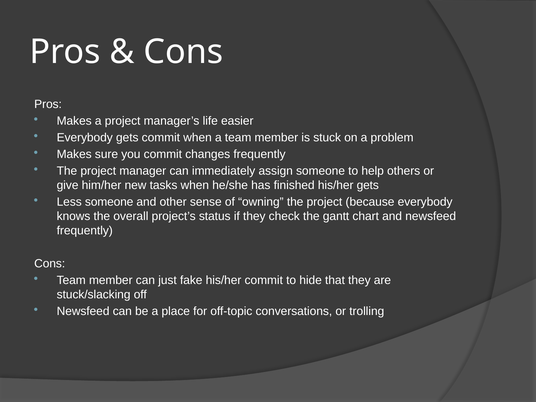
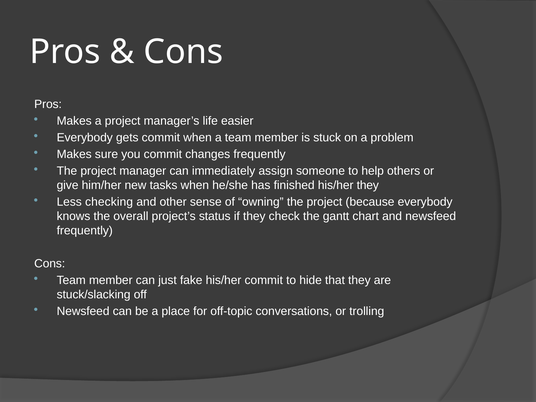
his/her gets: gets -> they (368, 185)
Less someone: someone -> checking (109, 202)
